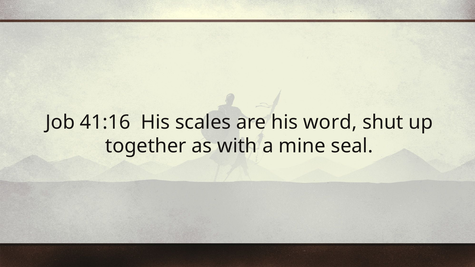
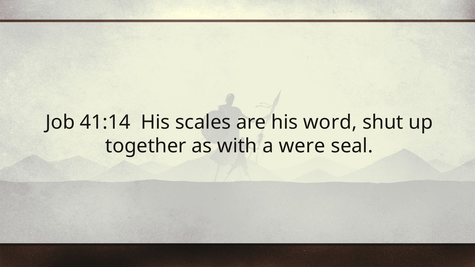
41:16: 41:16 -> 41:14 (105, 122)
mine: mine -> were (302, 146)
